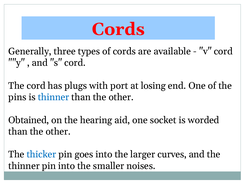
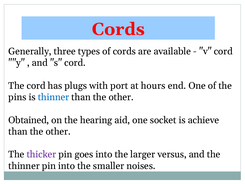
losing: losing -> hours (153, 86)
worded: worded -> achieve (204, 120)
thicker colour: blue -> purple (41, 154)
curves: curves -> versus (172, 154)
